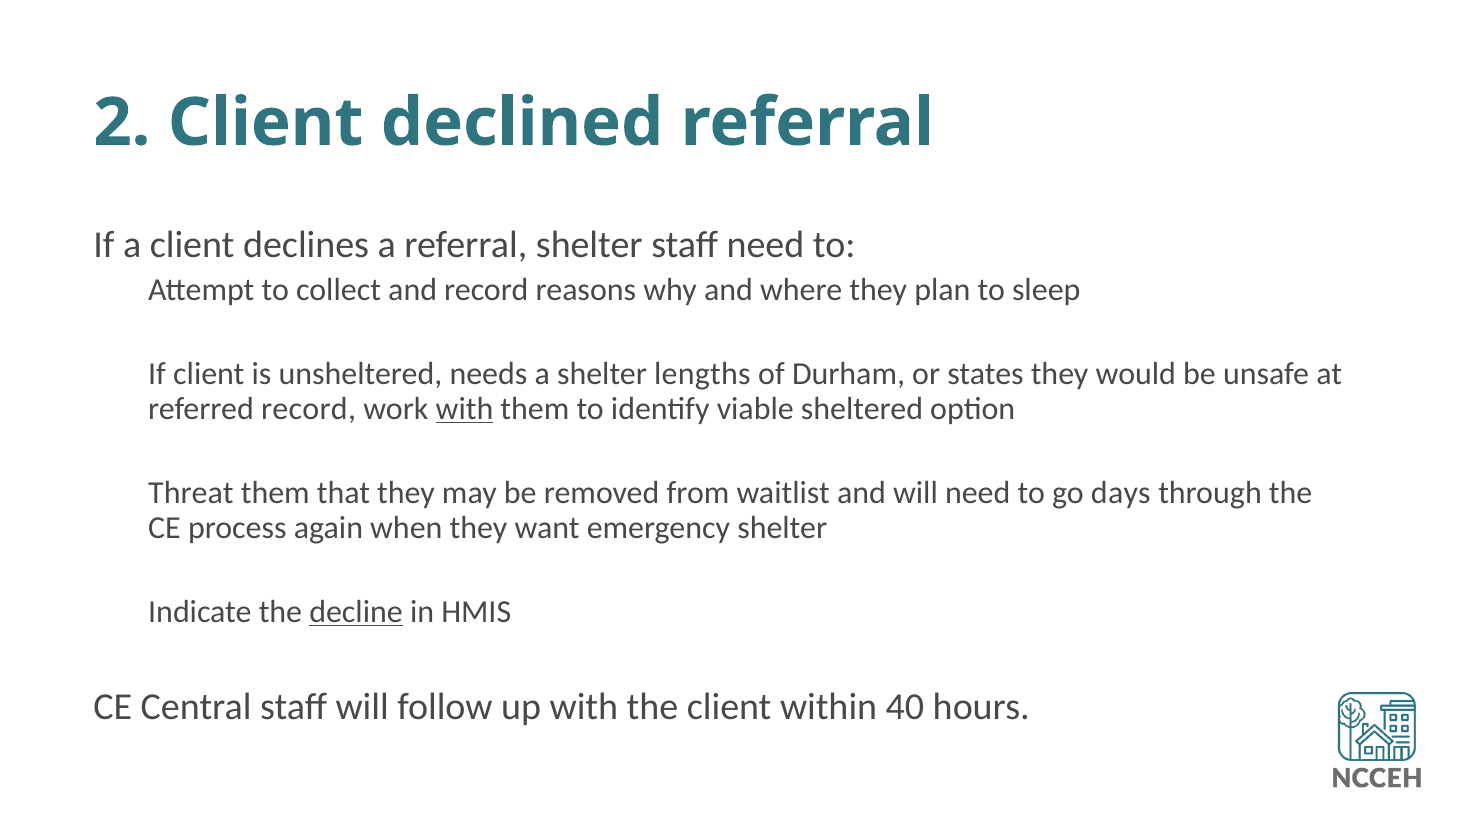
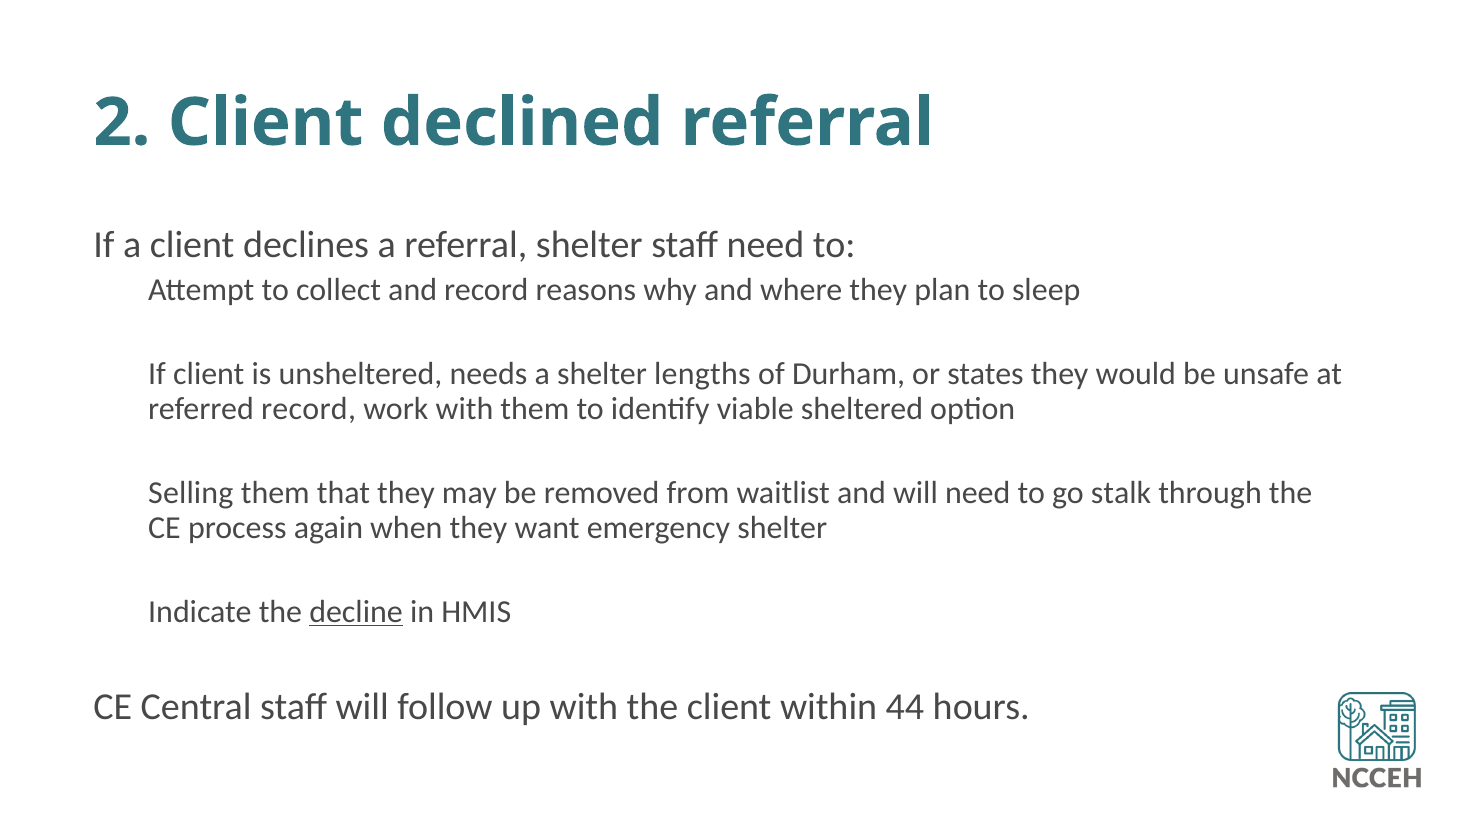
with underline: present -> none (465, 409)
Threat: Threat -> Selling (191, 493)
days: days -> stalk (1121, 493)
40: 40 -> 44 (905, 707)
